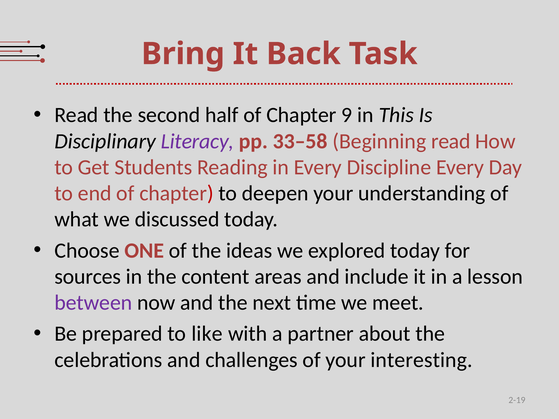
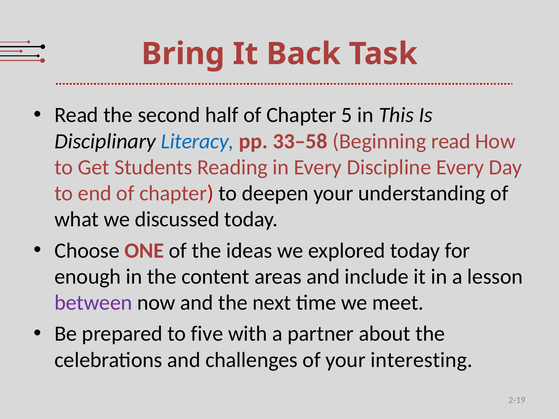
9: 9 -> 5 (347, 115)
Literacy colour: purple -> blue (197, 141)
sources: sources -> enough (88, 277)
like: like -> five (207, 334)
